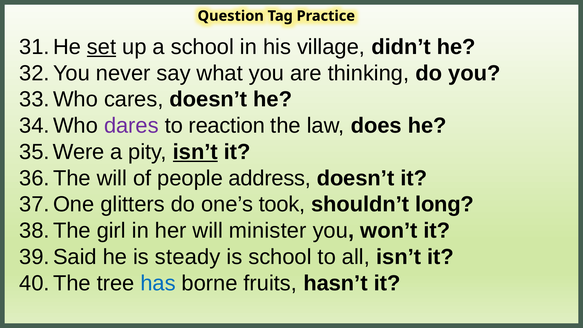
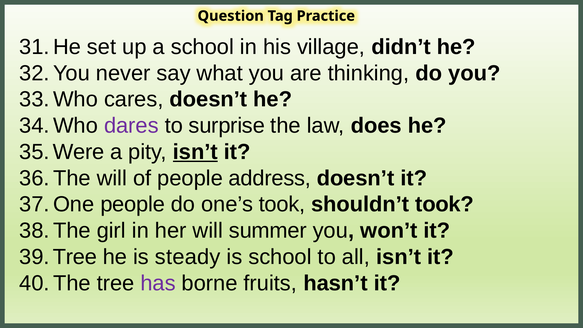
set underline: present -> none (102, 47)
reaction: reaction -> surprise (227, 126)
One glitters: glitters -> people (133, 204)
shouldn’t long: long -> took (445, 204)
minister: minister -> summer (268, 231)
39 Said: Said -> Tree (75, 257)
has colour: blue -> purple (158, 283)
